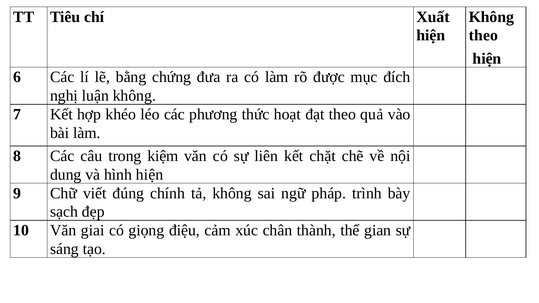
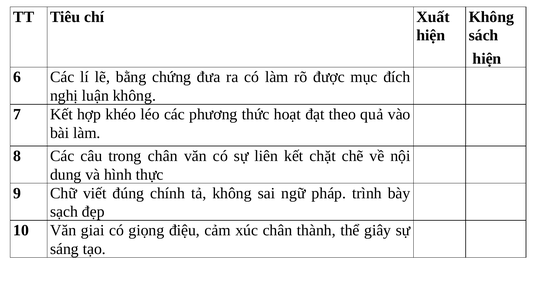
theo: theo -> sách (484, 35)
trong kiệm: kiệm -> chân (163, 156)
hình hiện: hiện -> thực (150, 175)
gian: gian -> giây (378, 231)
